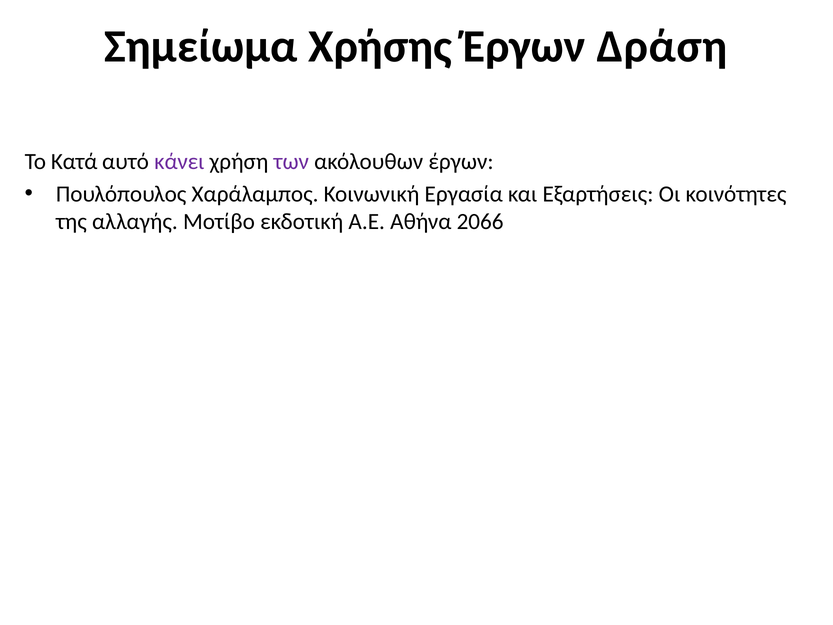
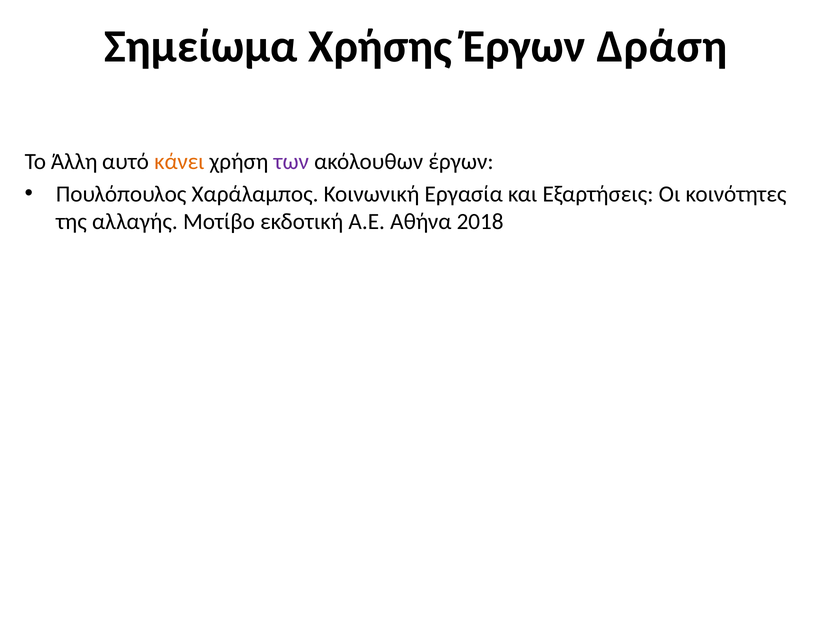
Κατά: Κατά -> Άλλη (74, 161)
κάνει colour: purple -> orange (179, 161)
2066: 2066 -> 2018 (480, 222)
